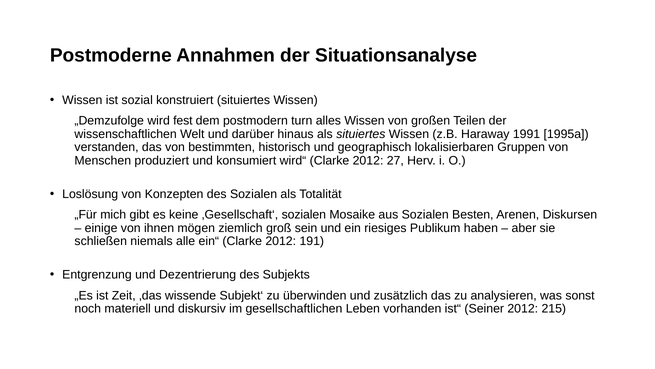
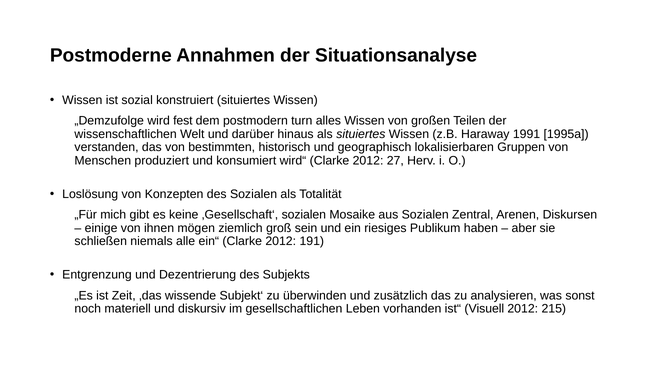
Besten: Besten -> Zentral (473, 215)
Seiner: Seiner -> Visuell (484, 308)
